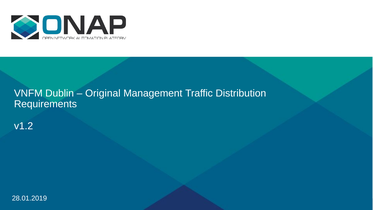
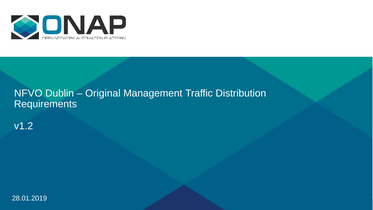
VNFM: VNFM -> NFVO (28, 93)
